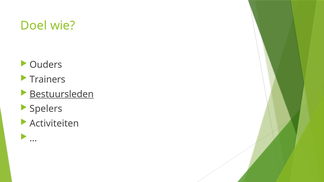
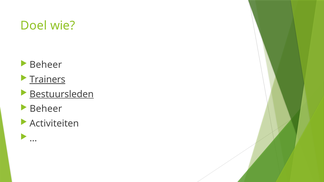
Ouders: Ouders -> Beheer (46, 65)
Trainers underline: none -> present (47, 80)
Spelers: Spelers -> Beheer (46, 109)
